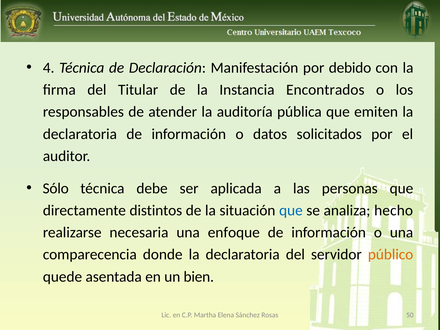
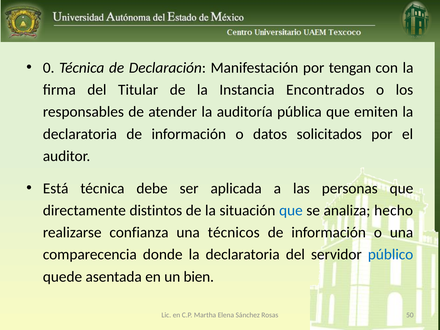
4: 4 -> 0 (49, 68)
debido: debido -> tengan (350, 68)
Sólo: Sólo -> Está (56, 188)
necesaria: necesaria -> confianza (139, 232)
enfoque: enfoque -> técnicos (234, 232)
público colour: orange -> blue (391, 255)
